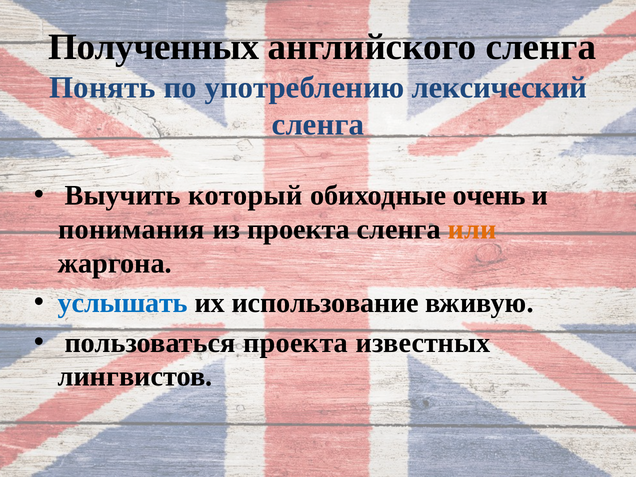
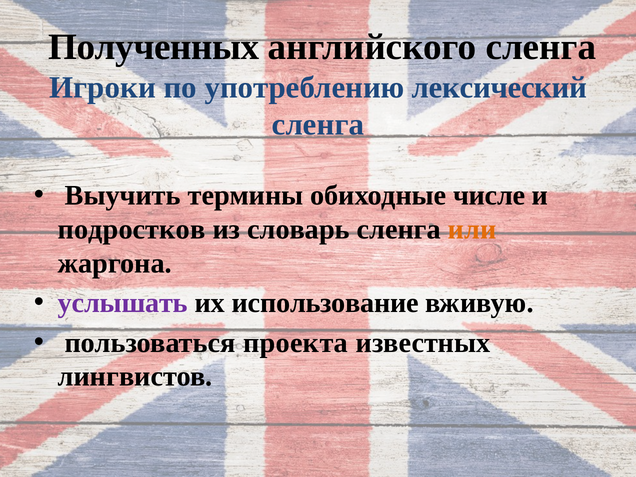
Понять: Понять -> Игроки (103, 87)
который: который -> термины (246, 196)
очень: очень -> числе (489, 196)
понимания: понимания -> подростков (132, 229)
из проекта: проекта -> словарь (298, 229)
услышать colour: blue -> purple (123, 303)
